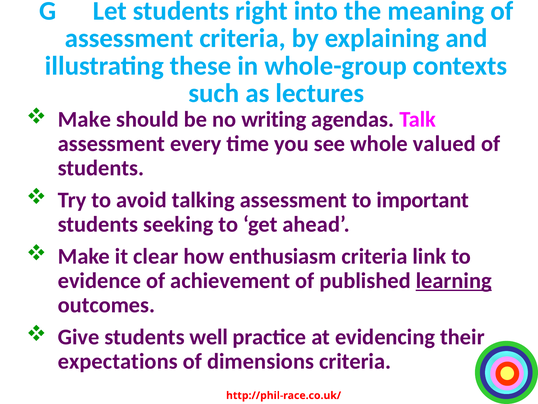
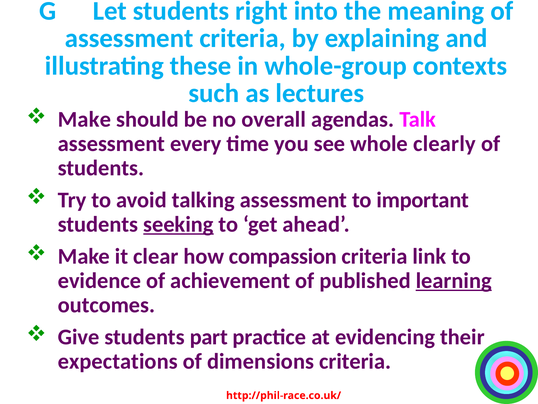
writing: writing -> overall (274, 119)
valued: valued -> clearly (444, 144)
seeking underline: none -> present (178, 224)
enthusiasm: enthusiasm -> compassion (283, 256)
well: well -> part (209, 337)
